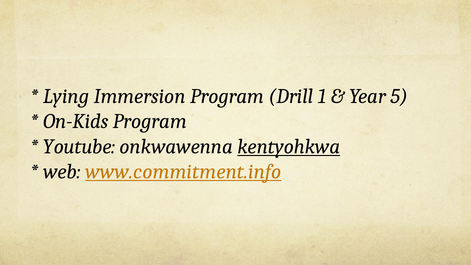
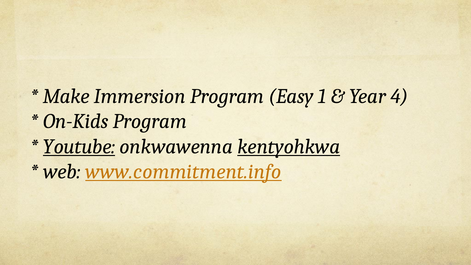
Lying: Lying -> Make (66, 96)
Drill: Drill -> Easy (291, 96)
5: 5 -> 4 (399, 96)
Youtube underline: none -> present (79, 146)
